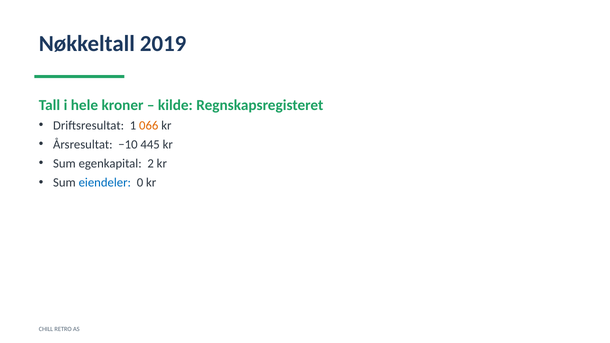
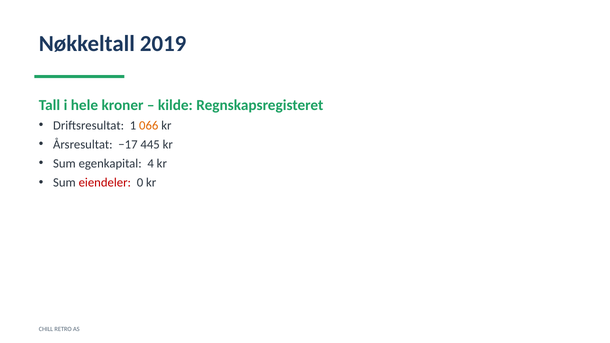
−10: −10 -> −17 (128, 145)
2: 2 -> 4 (151, 164)
eiendeler colour: blue -> red (105, 183)
